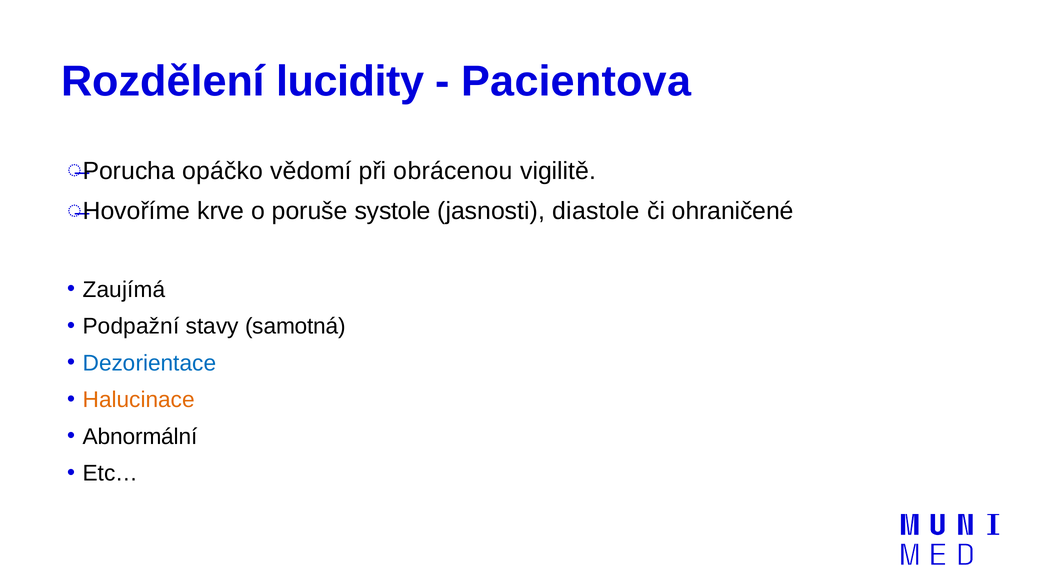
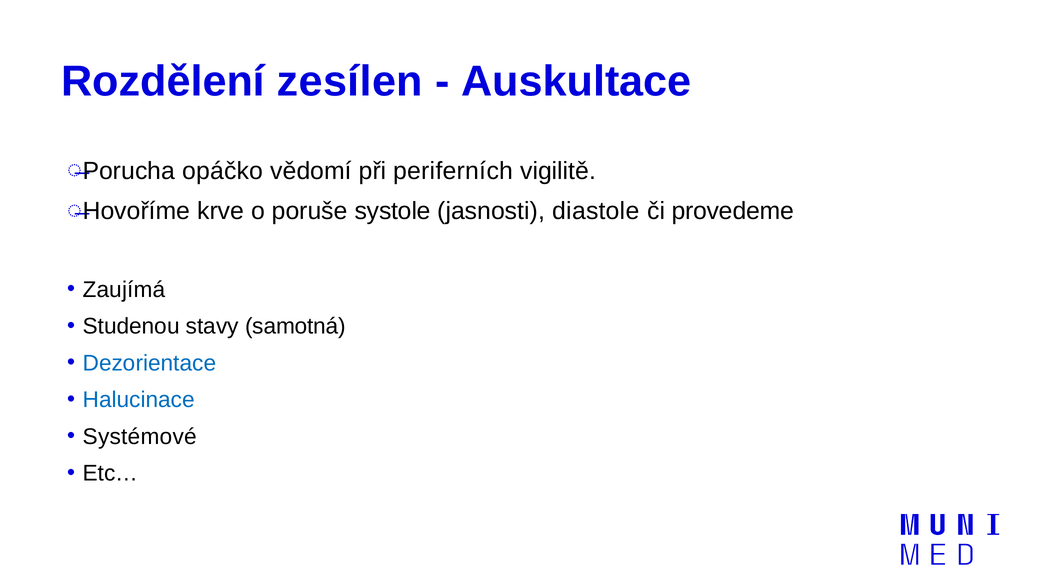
lucidity: lucidity -> zesílen (350, 82)
Pacientova: Pacientova -> Auskultace (576, 82)
obrácenou: obrácenou -> periferních (453, 171)
ohraničené: ohraničené -> provedeme (733, 211)
Podpažní: Podpažní -> Studenou (131, 327)
Halucinace colour: orange -> blue (139, 400)
Abnormální: Abnormální -> Systémové (140, 437)
